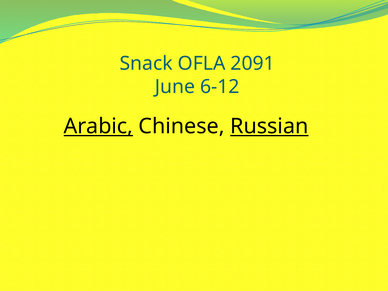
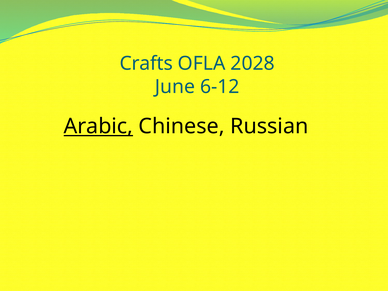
Snack: Snack -> Crafts (146, 63)
2091: 2091 -> 2028 (253, 63)
Russian underline: present -> none (269, 126)
